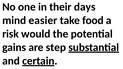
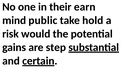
days: days -> earn (85, 7)
easier: easier -> public (43, 20)
food: food -> hold (93, 20)
